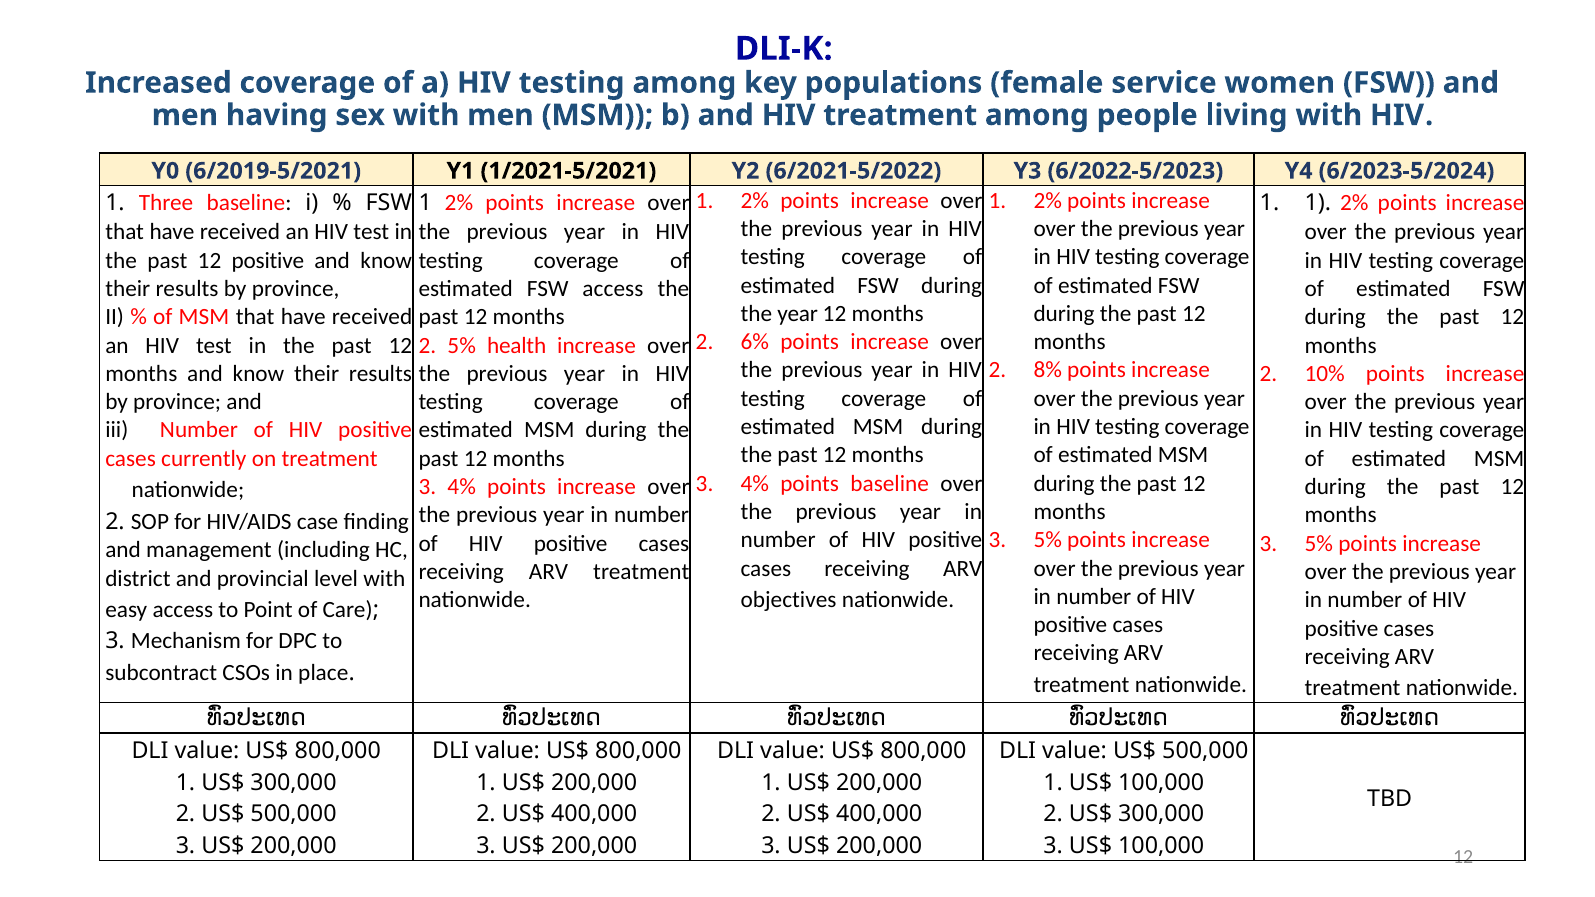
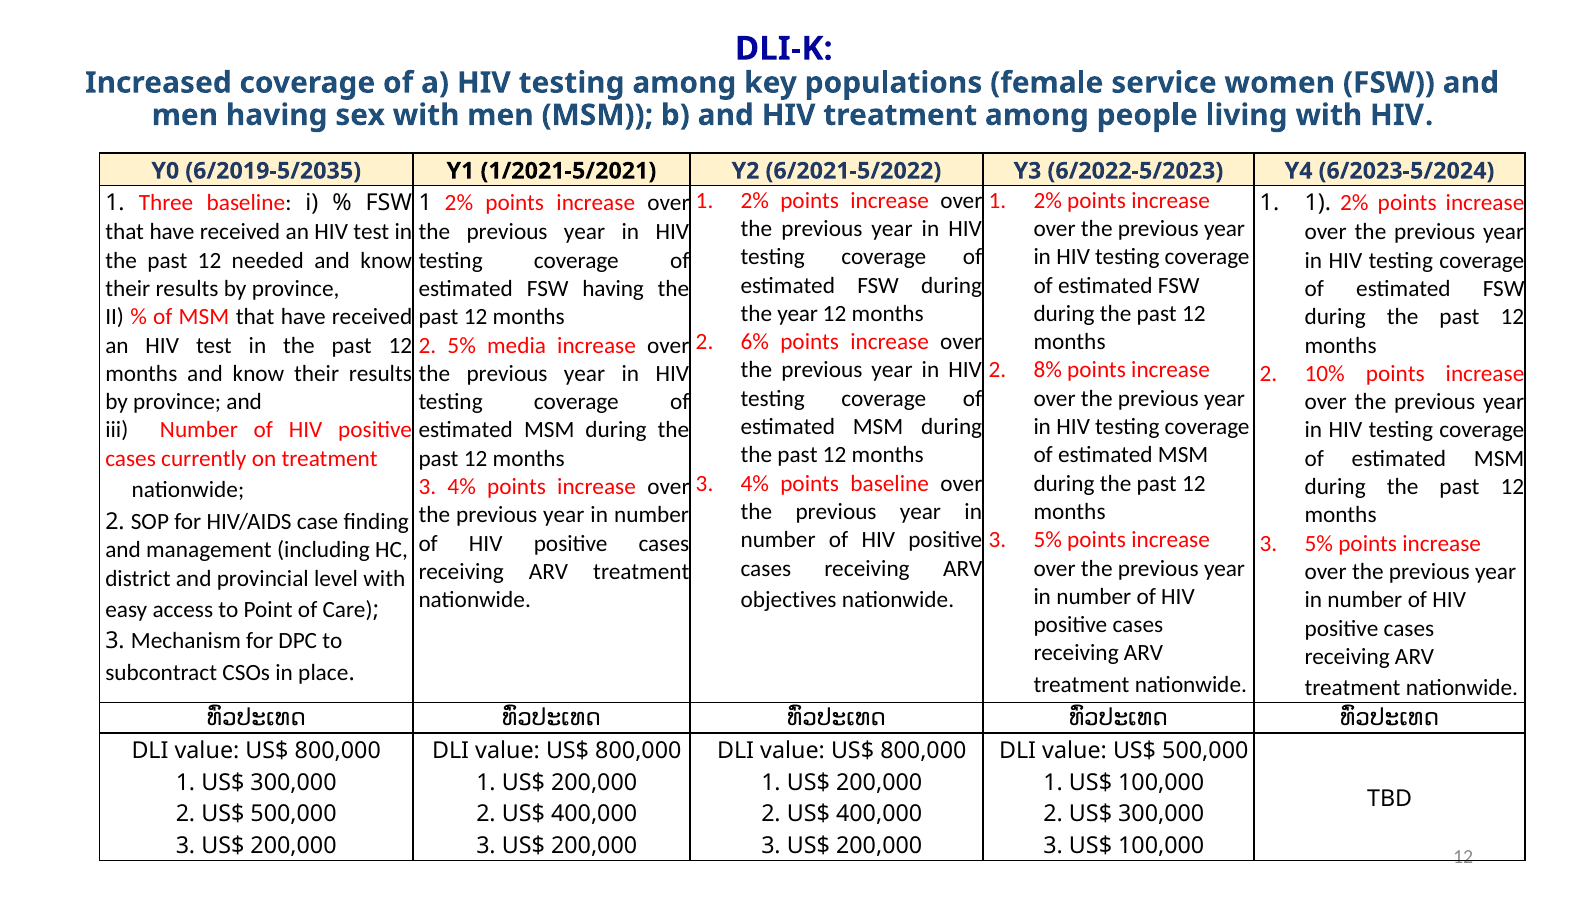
6/2019-5/2021: 6/2019-5/2021 -> 6/2019-5/2035 (273, 171)
12 positive: positive -> needed (268, 261)
FSW access: access -> having (613, 289)
health: health -> media (517, 345)
